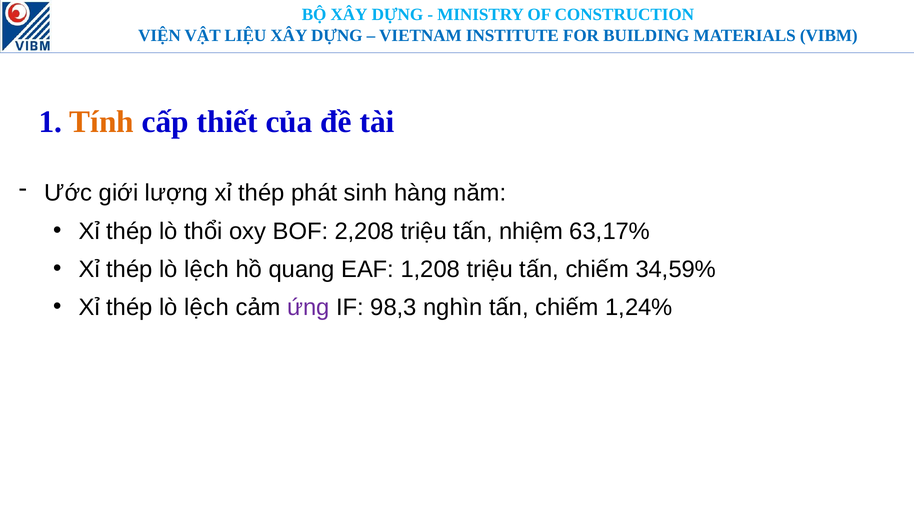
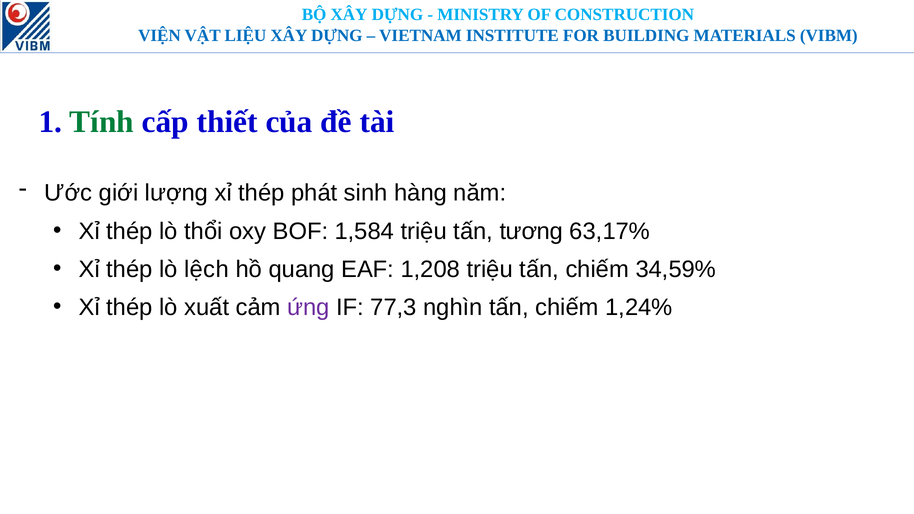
Tính colour: orange -> green (102, 122)
2,208: 2,208 -> 1,584 (364, 231)
nhiệm: nhiệm -> tương (531, 231)
lệch: lệch -> xuất (207, 308)
98,3: 98,3 -> 77,3 (393, 308)
